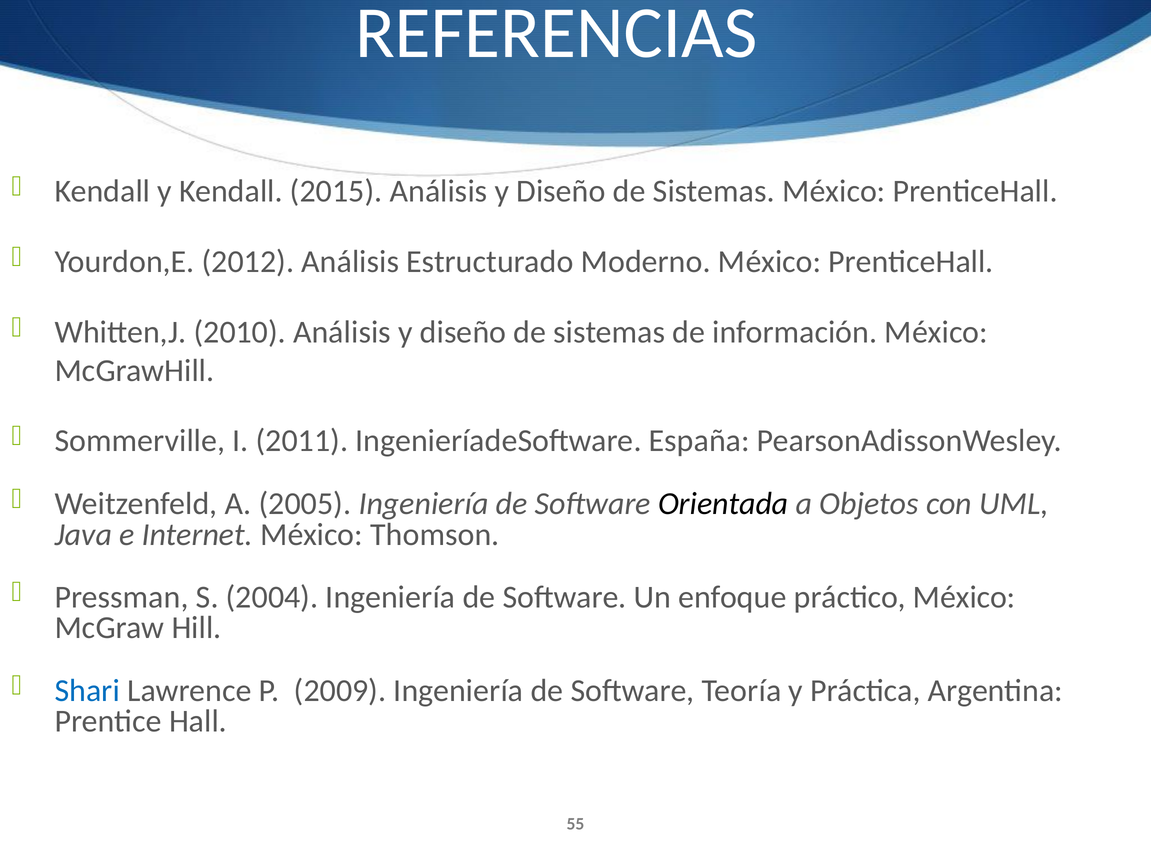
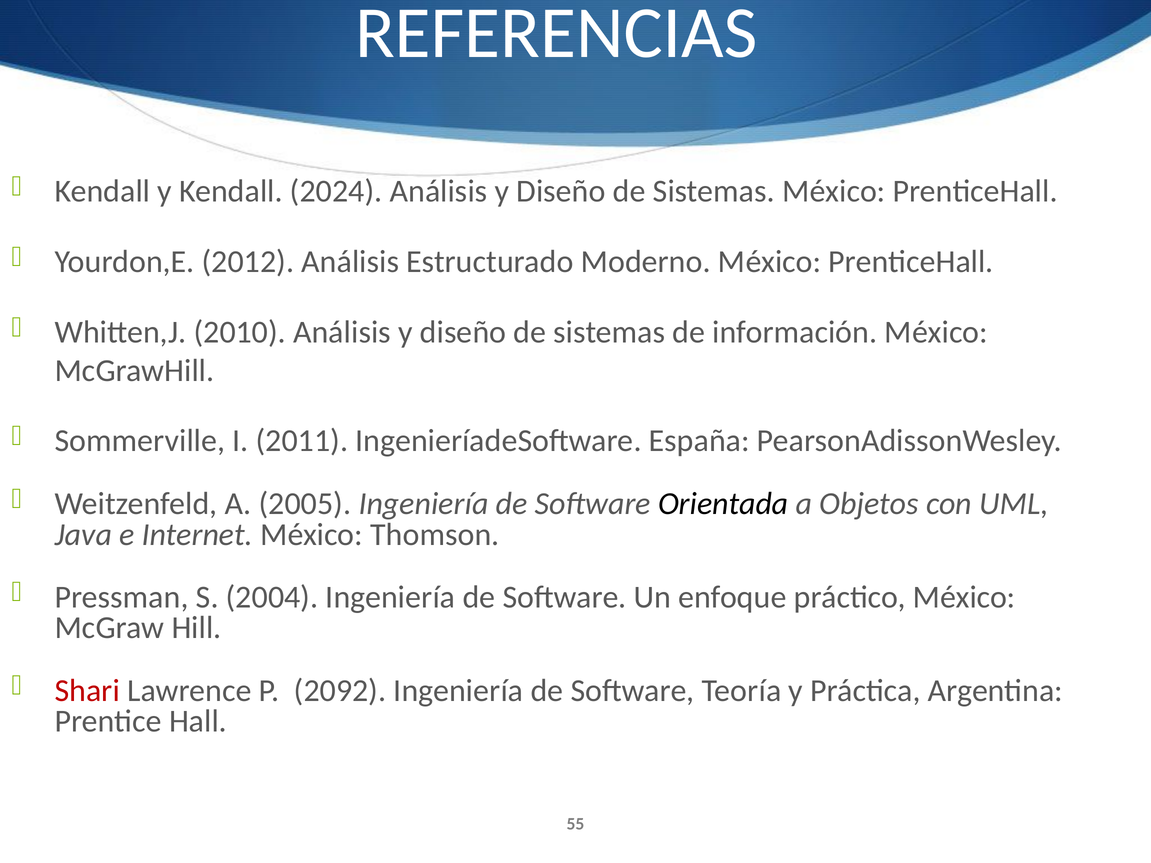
2015: 2015 -> 2024 (336, 191)
Shari colour: blue -> red (87, 691)
2009: 2009 -> 2092 (340, 691)
